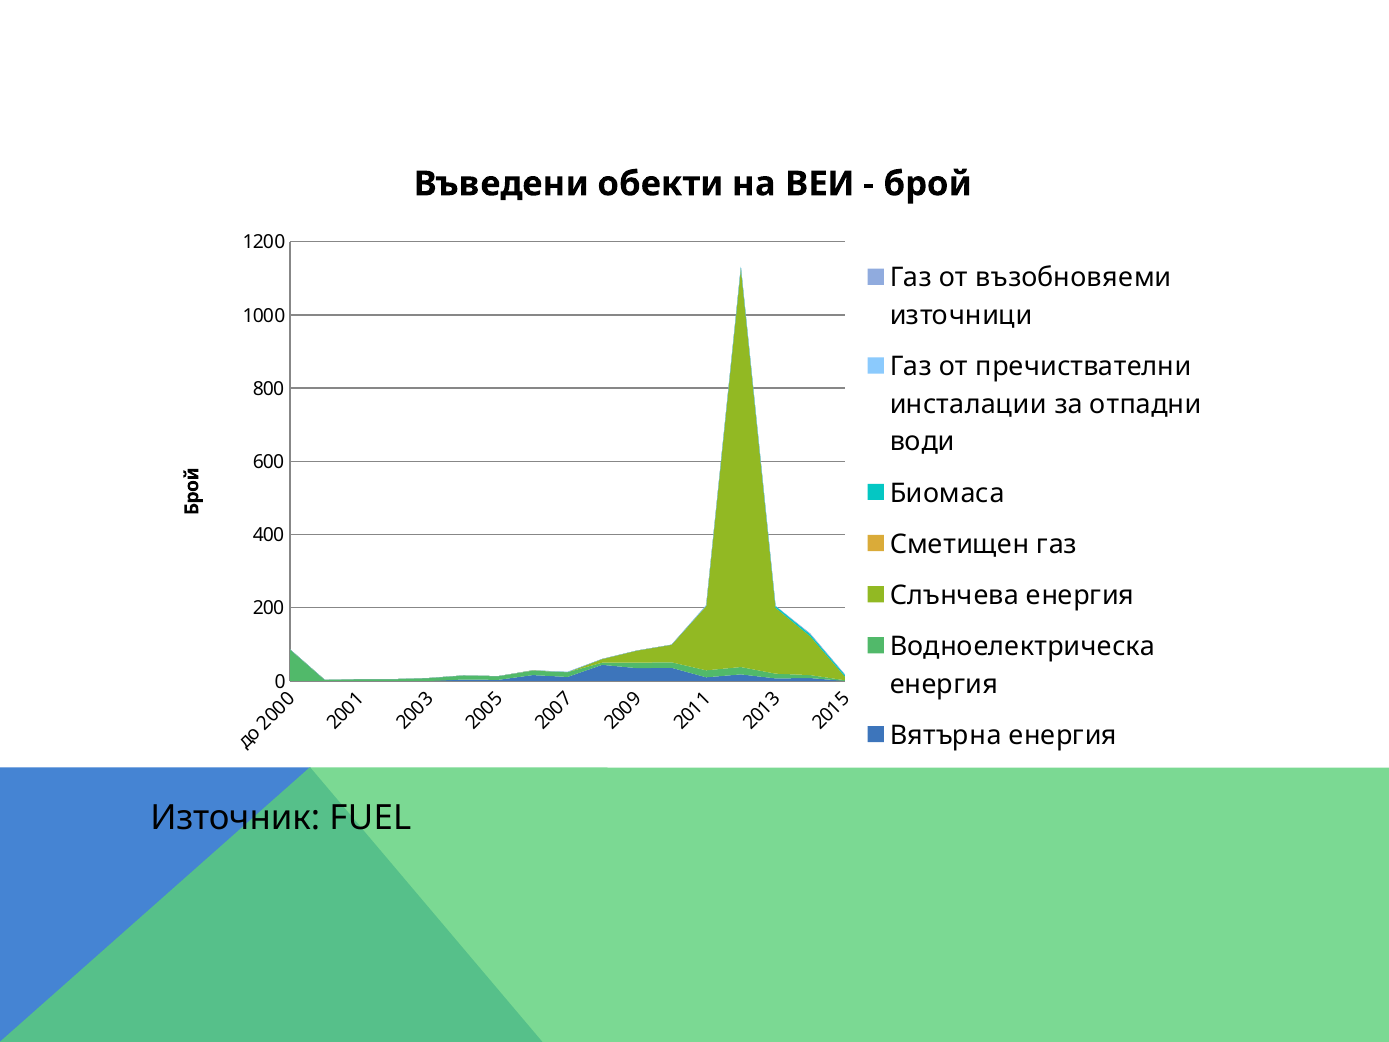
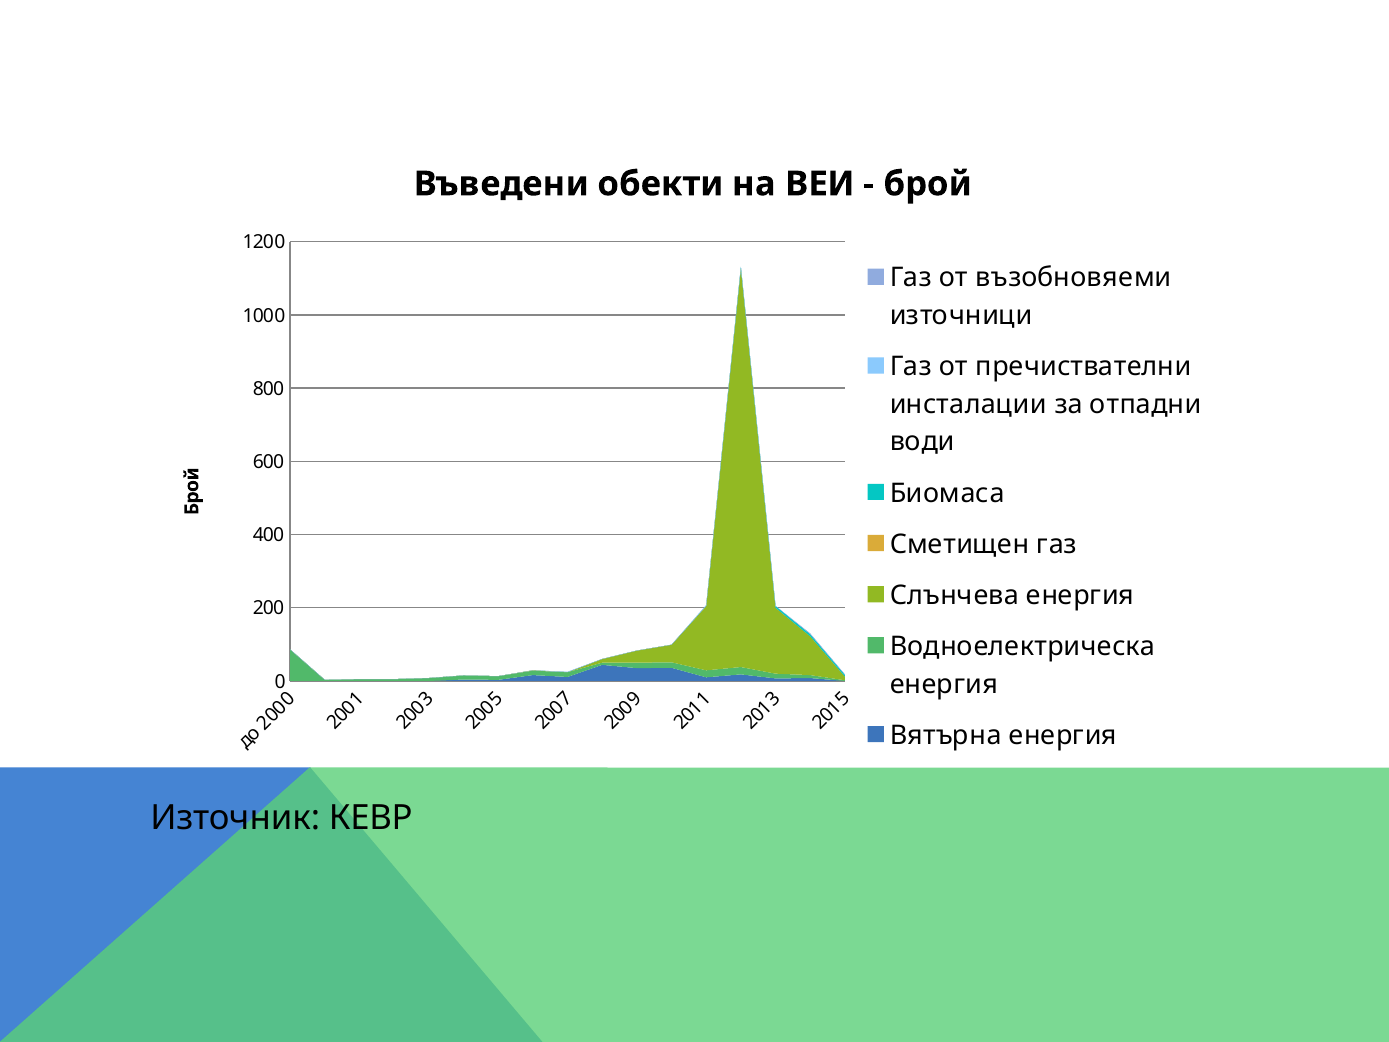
FUEL: FUEL -> КЕВР (371, 818)
